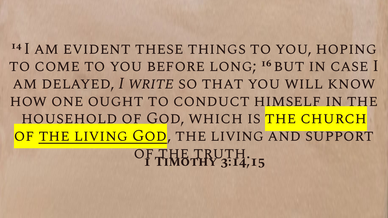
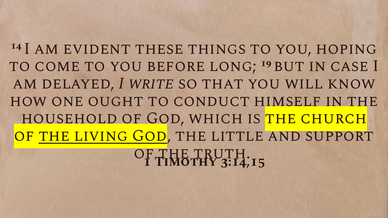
16: 16 -> 19 (266, 63)
God the living: living -> little (237, 136)
